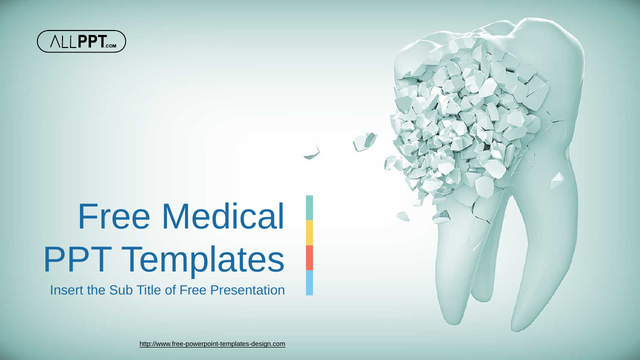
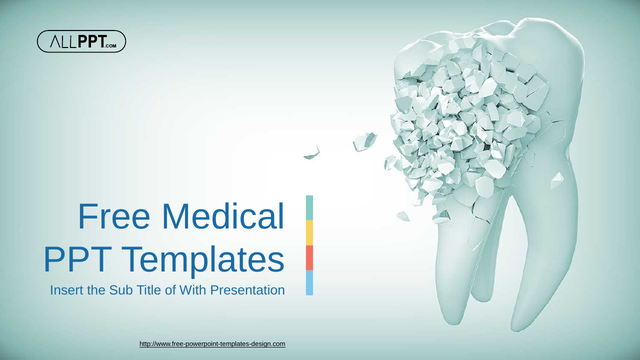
of Free: Free -> With (193, 290)
